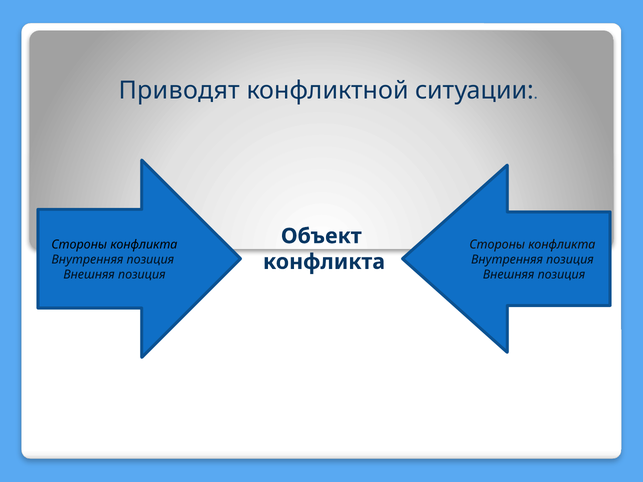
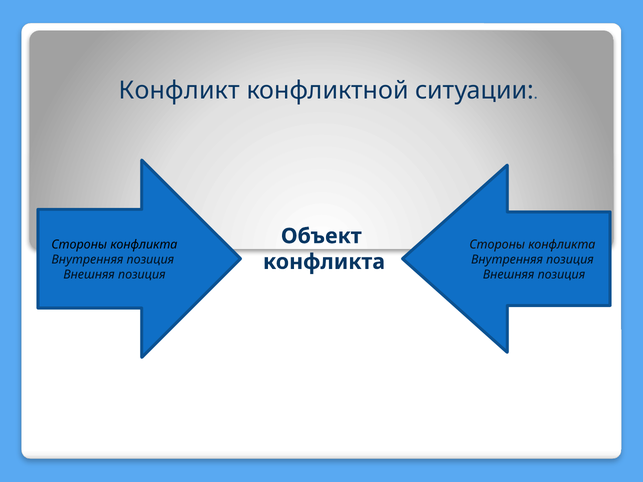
Приводят: Приводят -> Конфликт (179, 91)
